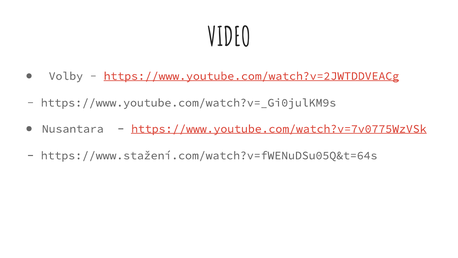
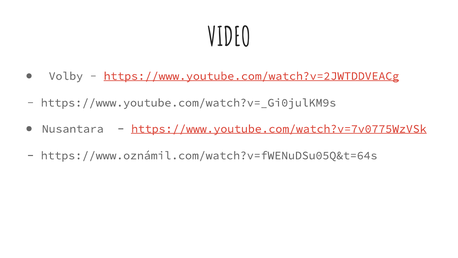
https://www.stažení.com/watch?v=fWENuDSu05Q&t=64s: https://www.stažení.com/watch?v=fWENuDSu05Q&t=64s -> https://www.oznámil.com/watch?v=fWENuDSu05Q&t=64s (209, 155)
